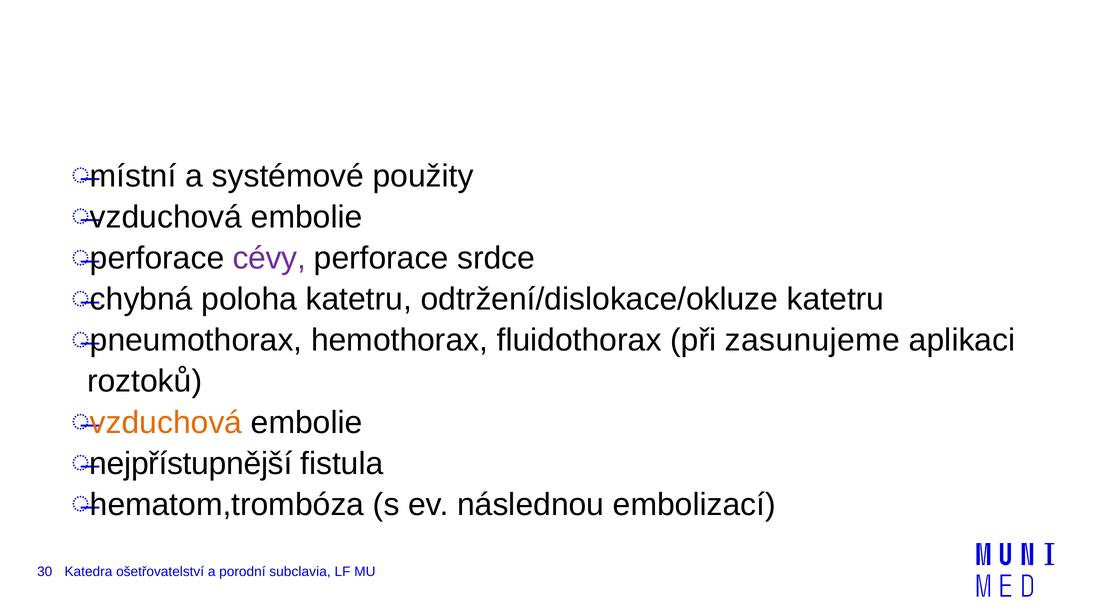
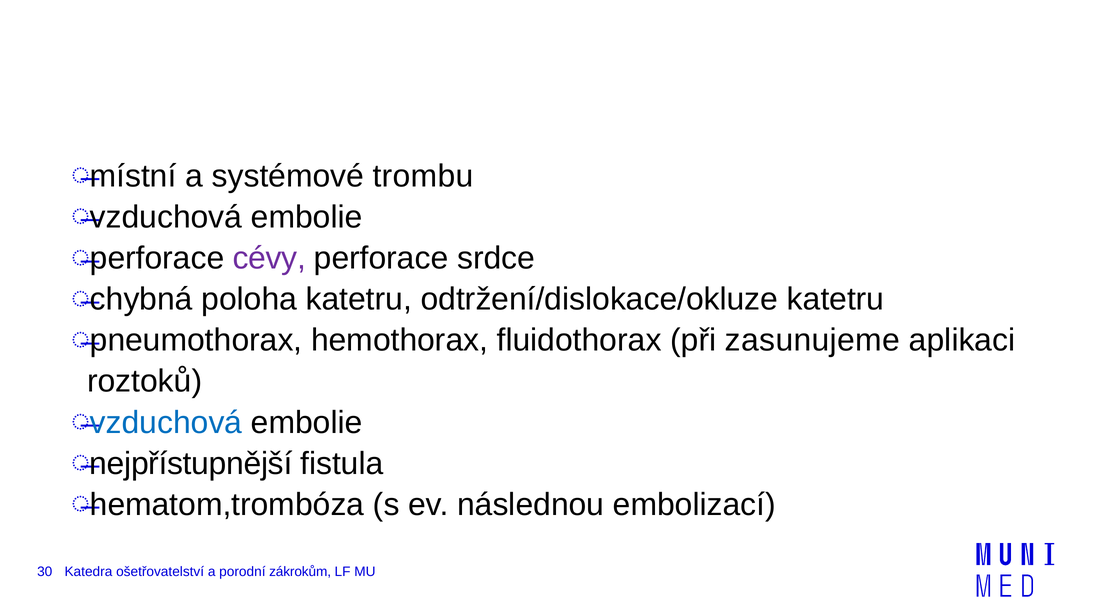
použity: použity -> trombu (423, 176)
vzduchová colour: orange -> blue (166, 422)
subclavia: subclavia -> zákrokům (300, 571)
